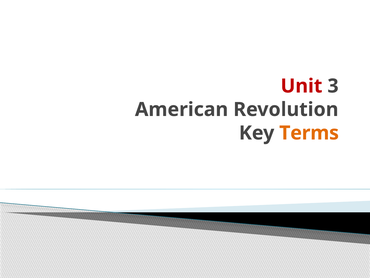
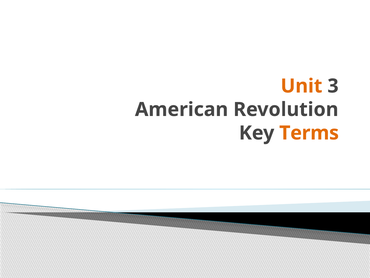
Unit colour: red -> orange (301, 86)
